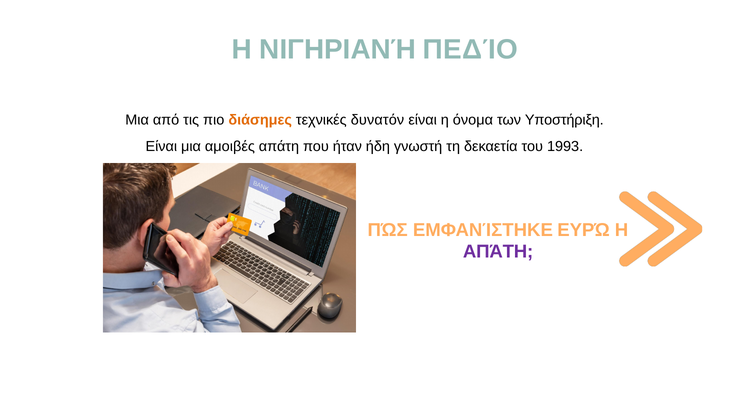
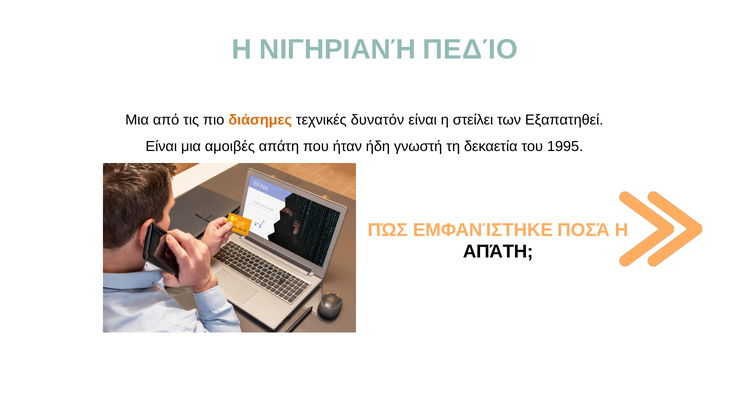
όνομα: όνομα -> στείλει (473, 120)
Υποστήριξη: Υποστήριξη -> Εξαπατηθεί (564, 120)
1993: 1993 -> 1995 (565, 146)
ΕΥΡΏ: ΕΥΡΏ -> ΠΟΣΆ (584, 230)
ΑΠΆΤΗ colour: purple -> black (498, 252)
